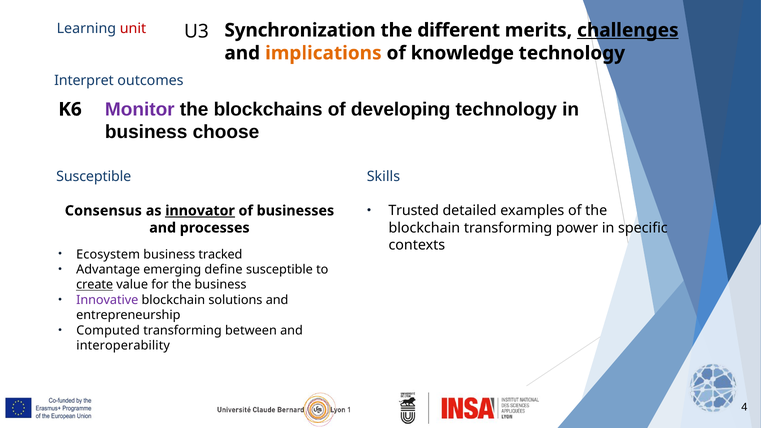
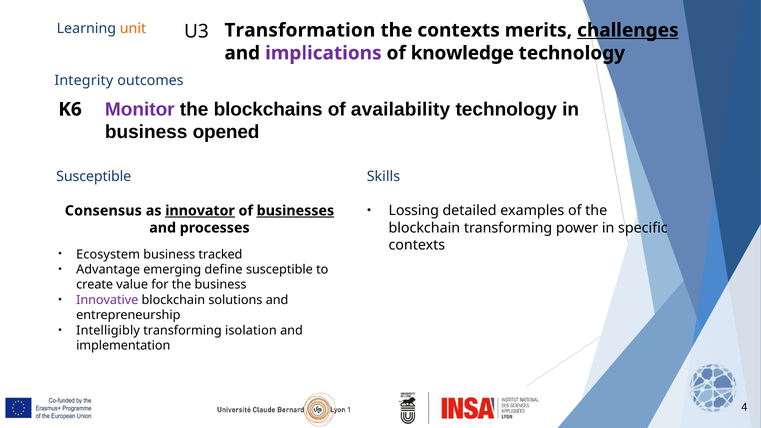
unit colour: red -> orange (133, 28)
Synchronization: Synchronization -> Transformation (300, 30)
the different: different -> contexts (459, 30)
implications colour: orange -> purple (323, 53)
Interpret: Interpret -> Integrity (84, 80)
developing: developing -> availability (401, 109)
choose: choose -> opened (226, 132)
Trusted: Trusted -> Lossing (414, 211)
businesses underline: none -> present (295, 211)
create underline: present -> none (95, 285)
Computed: Computed -> Intelligibly (108, 330)
between: between -> isolation (251, 330)
interoperability: interoperability -> implementation (123, 346)
